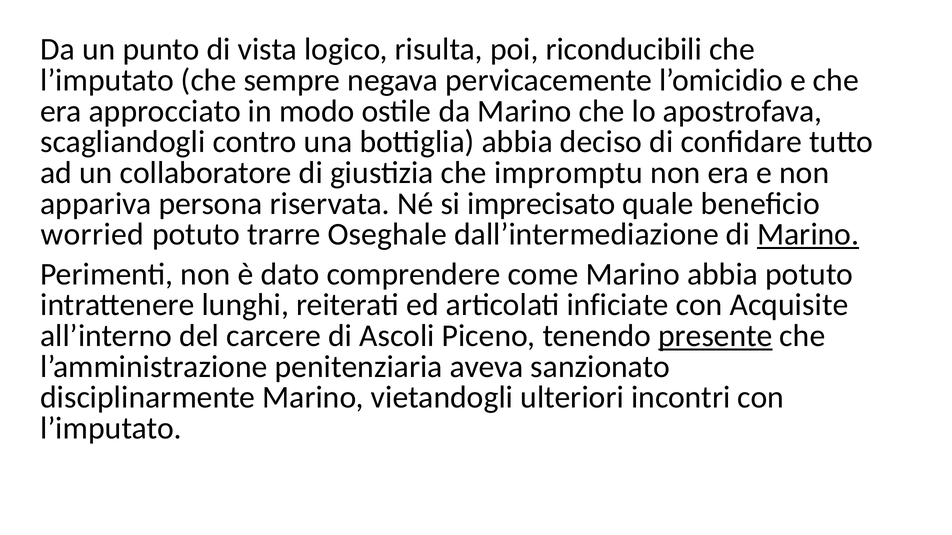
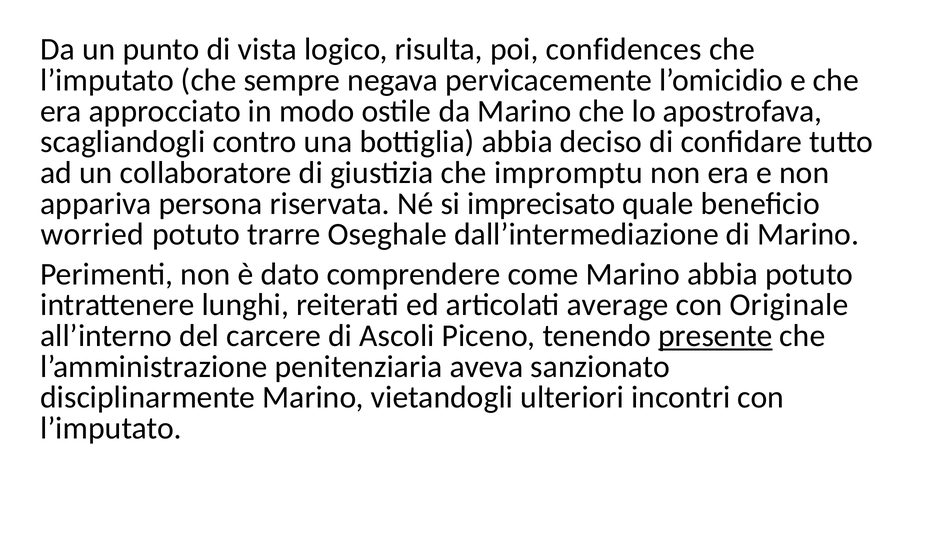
riconducibili: riconducibili -> confidences (624, 49)
Marino underline: present -> none (808, 235)
inficiate: inficiate -> average (618, 305)
Acquisite: Acquisite -> Originale (789, 305)
